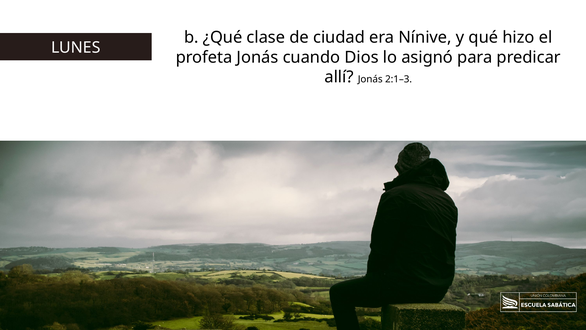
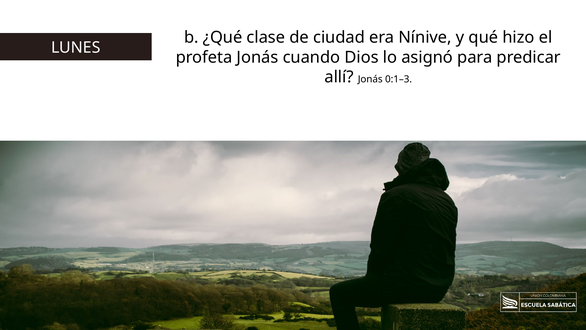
2:1–3: 2:1–3 -> 0:1–3 (399, 79)
